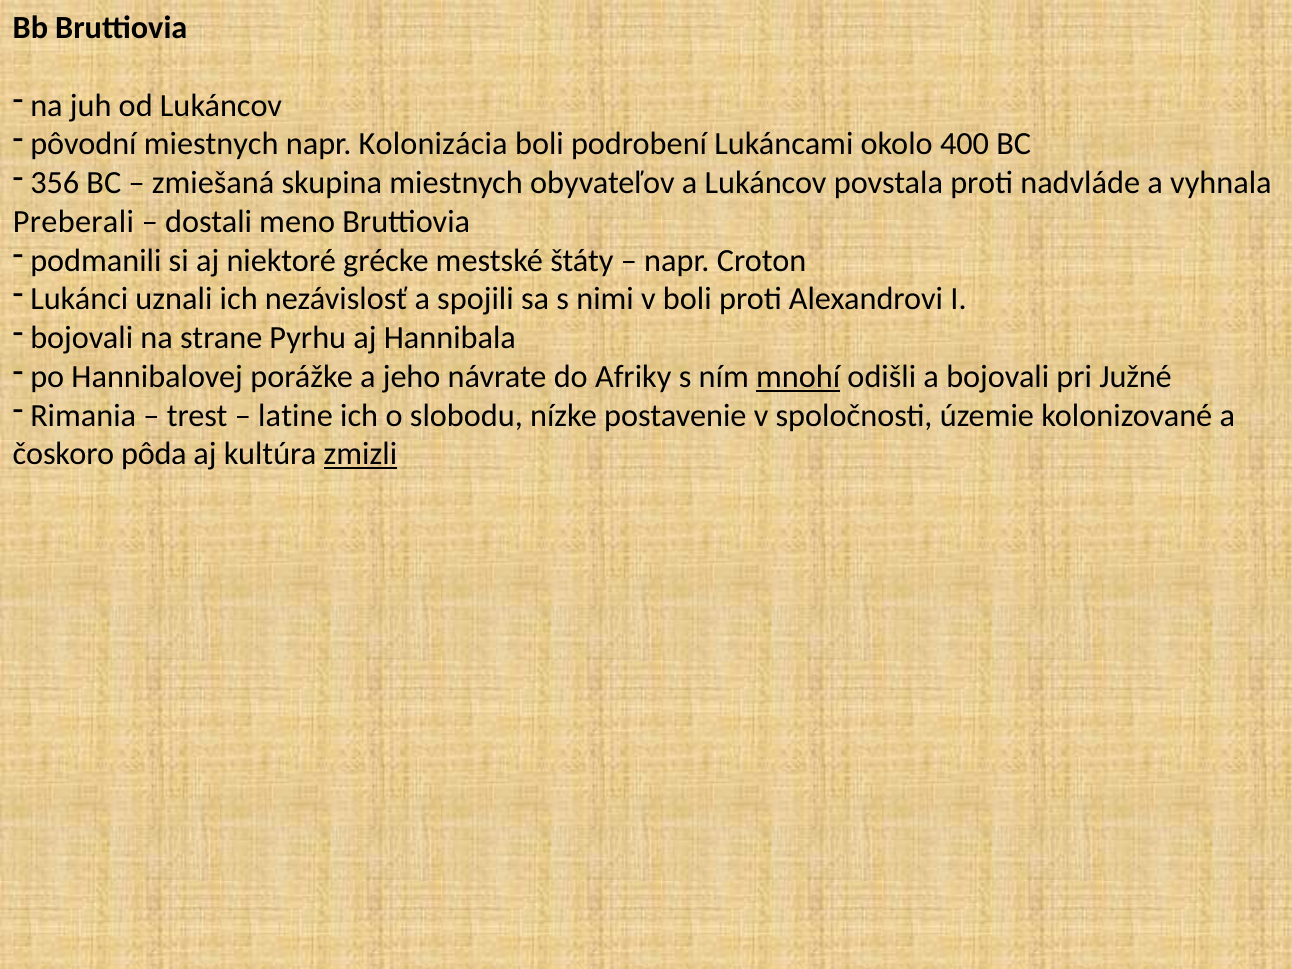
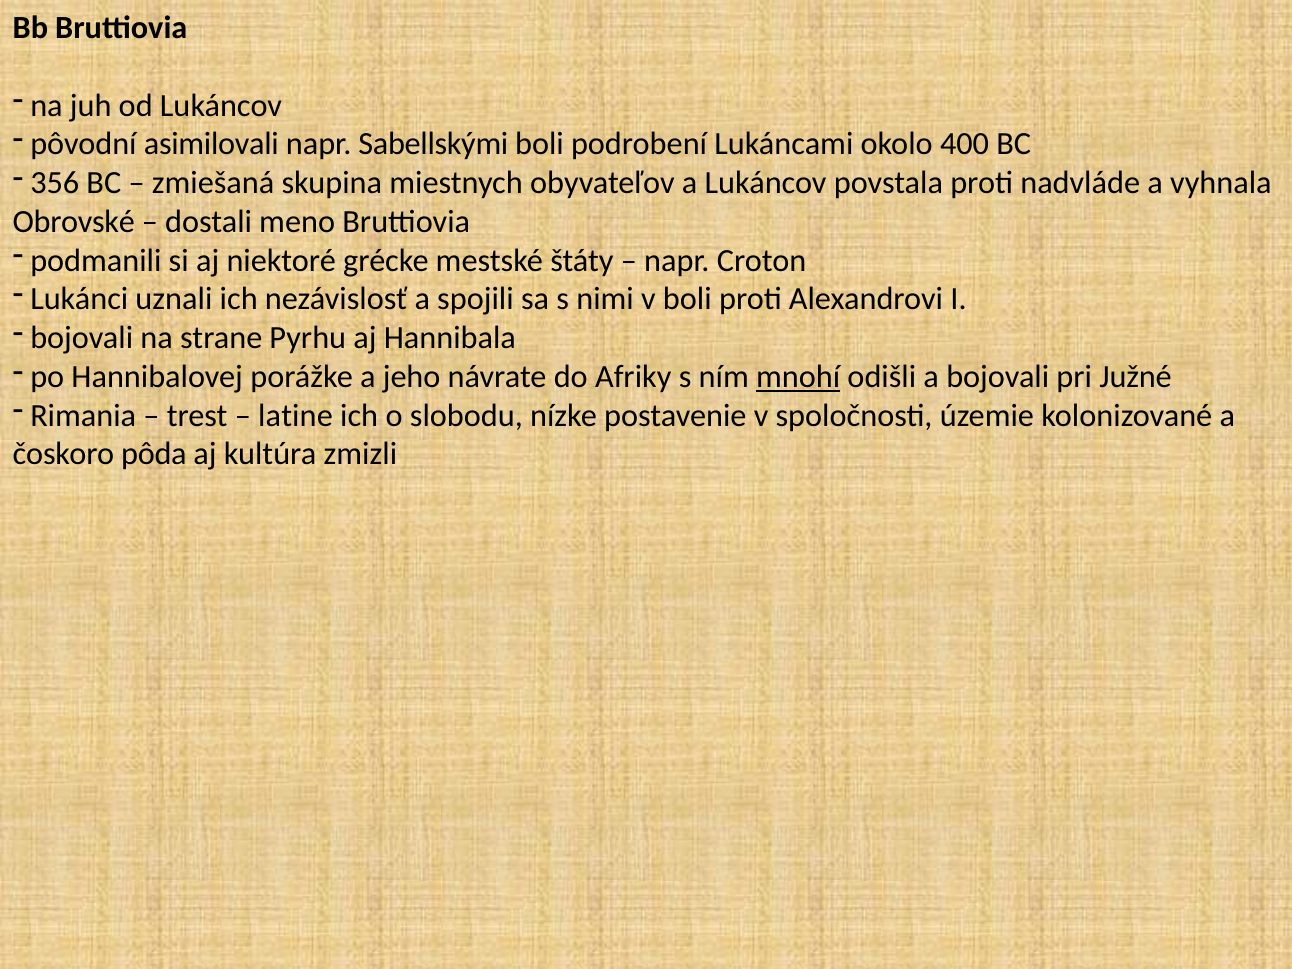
pôvodní miestnych: miestnych -> asimilovali (211, 144)
Kolonizácia: Kolonizácia -> Sabellskými (433, 144)
Preberali: Preberali -> Obrovské (74, 222)
zmizli underline: present -> none (360, 454)
